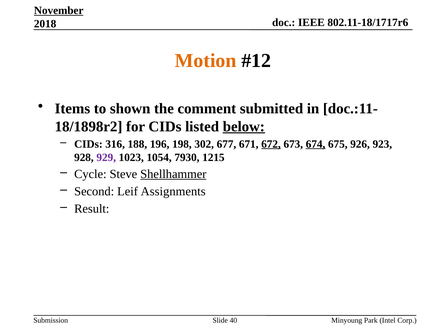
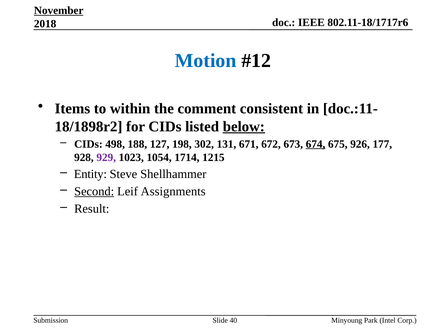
Motion colour: orange -> blue (206, 61)
shown: shown -> within (130, 109)
submitted: submitted -> consistent (271, 109)
316: 316 -> 498 (115, 144)
196: 196 -> 127 (160, 144)
677: 677 -> 131 (226, 144)
672 underline: present -> none (271, 144)
923: 923 -> 177 (382, 144)
7930: 7930 -> 1714 (187, 158)
Cycle: Cycle -> Entity (90, 174)
Shellhammer underline: present -> none (173, 174)
Second underline: none -> present (94, 192)
